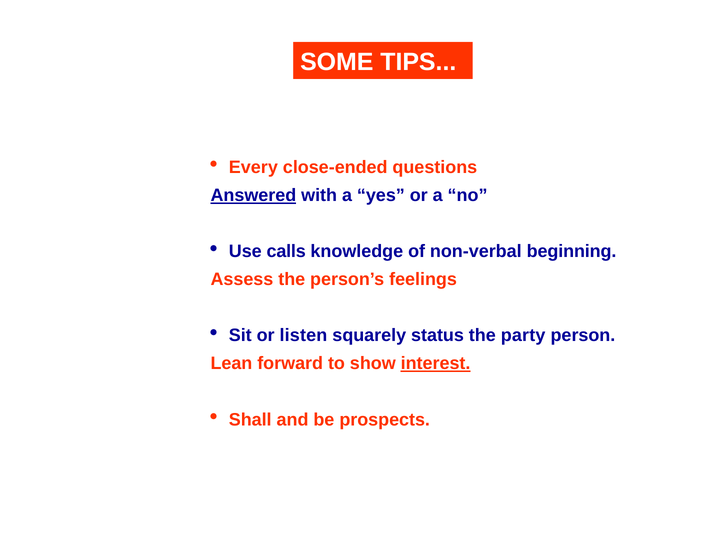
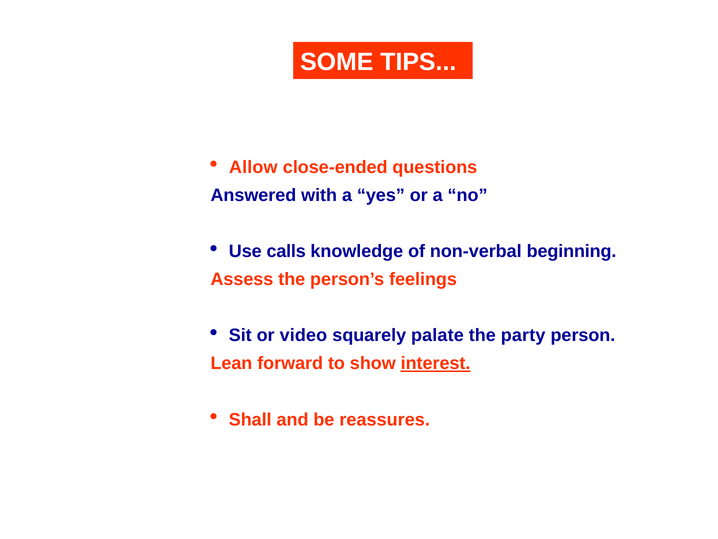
Every: Every -> Allow (253, 167)
Answered underline: present -> none (253, 195)
listen: listen -> video (303, 335)
status: status -> palate (437, 335)
prospects: prospects -> reassures (385, 419)
